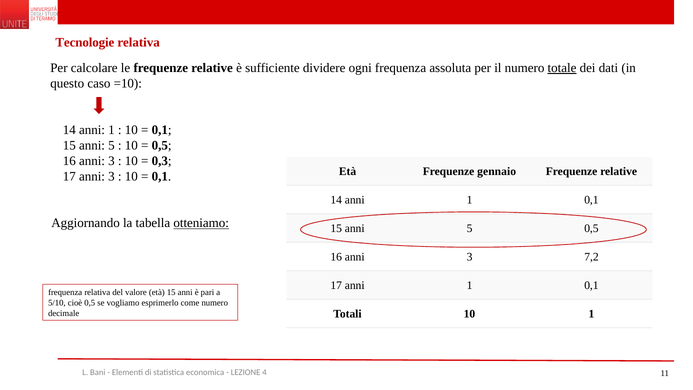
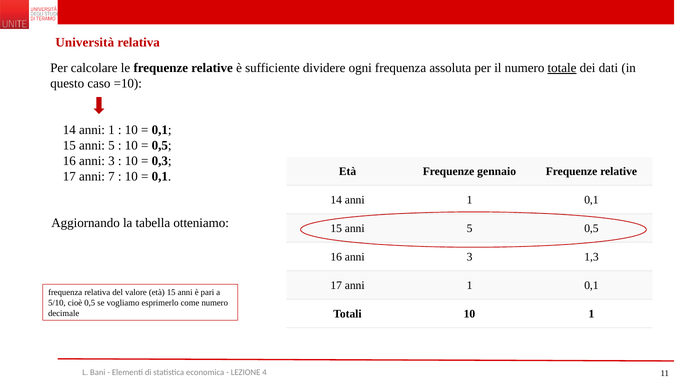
Tecnologie: Tecnologie -> Università (85, 43)
17 anni 3: 3 -> 7 (111, 176)
otteniamo underline: present -> none (201, 223)
7,2: 7,2 -> 1,3 (591, 257)
